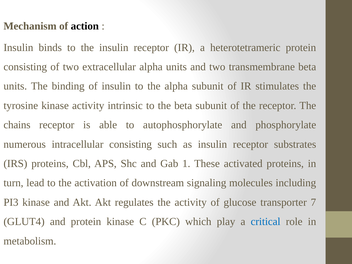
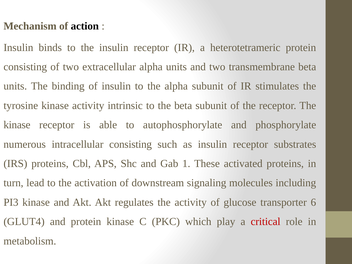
chains: chains -> kinase (17, 125)
7: 7 -> 6 (313, 202)
critical colour: blue -> red (266, 222)
